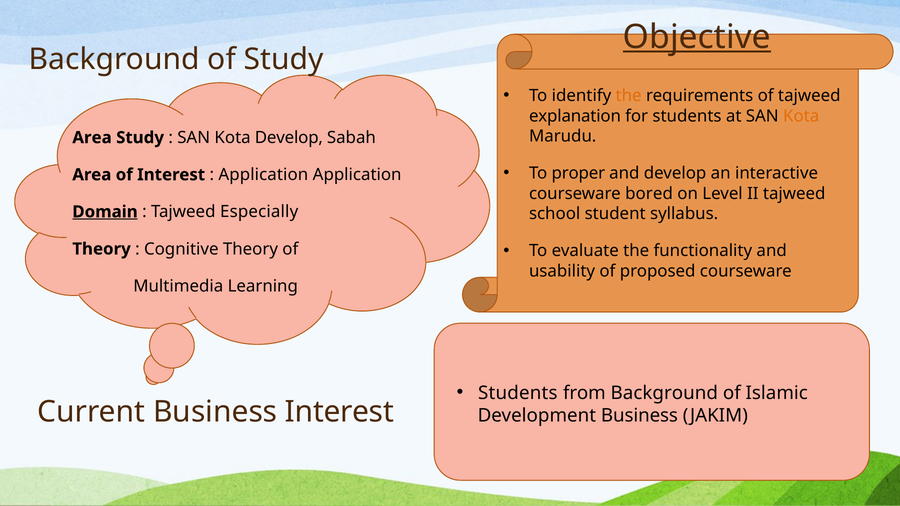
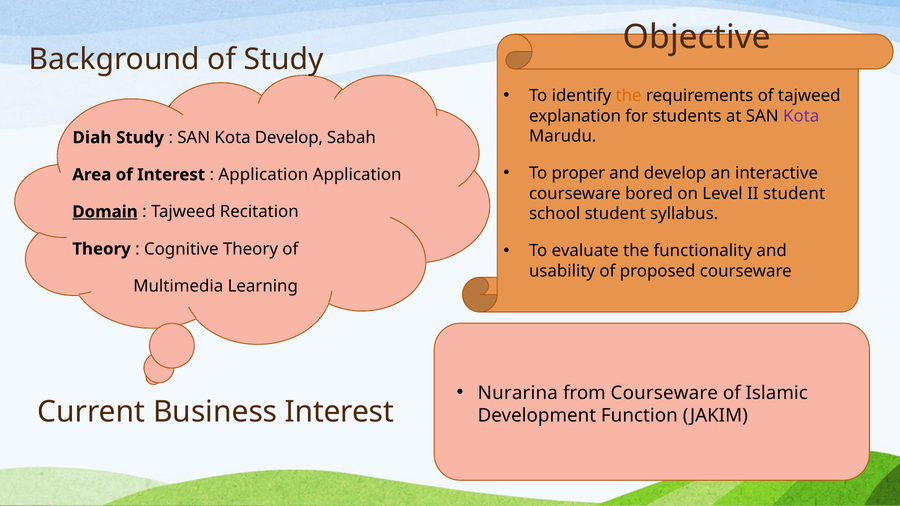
Objective underline: present -> none (697, 37)
Kota colour: orange -> purple (801, 116)
Area: Area -> Diah (92, 138)
II tajweed: tajweed -> student (794, 194)
Especially: Especially -> Recitation (259, 212)
Students: Students -> Nurarina (518, 393)
from Background: Background -> Courseware (664, 393)
Development Business: Business -> Function (639, 416)
